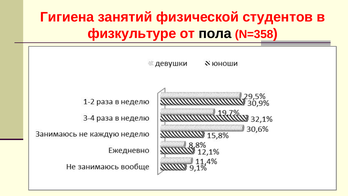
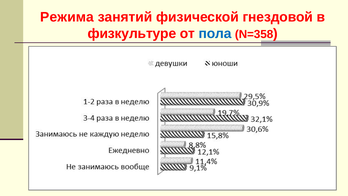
Гигиена: Гигиена -> Режима (67, 17)
студентов: студентов -> гнездовой (278, 17)
пола colour: black -> blue (215, 33)
